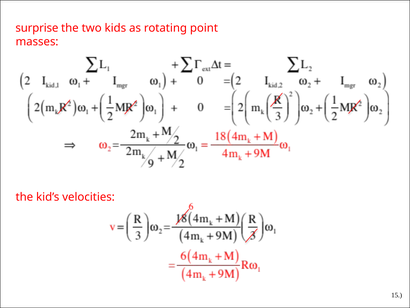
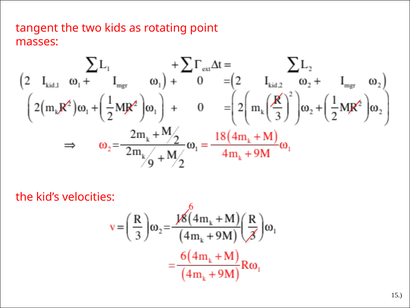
surprise: surprise -> tangent (37, 28)
